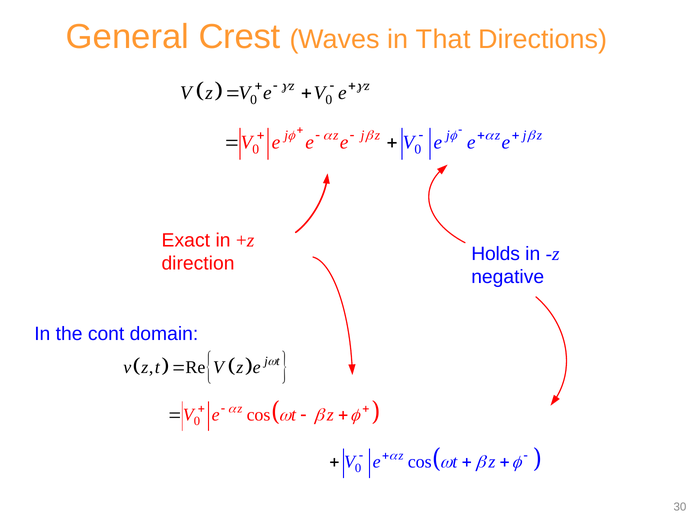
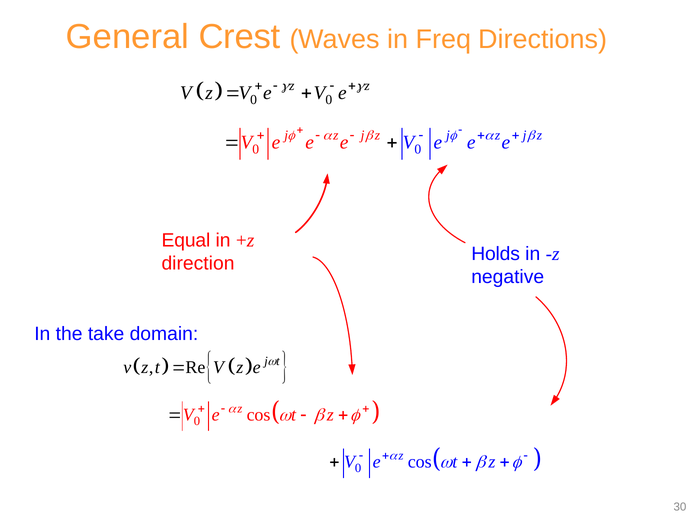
That: That -> Freq (443, 40)
Exact: Exact -> Equal (186, 240)
cont: cont -> take (106, 334)
